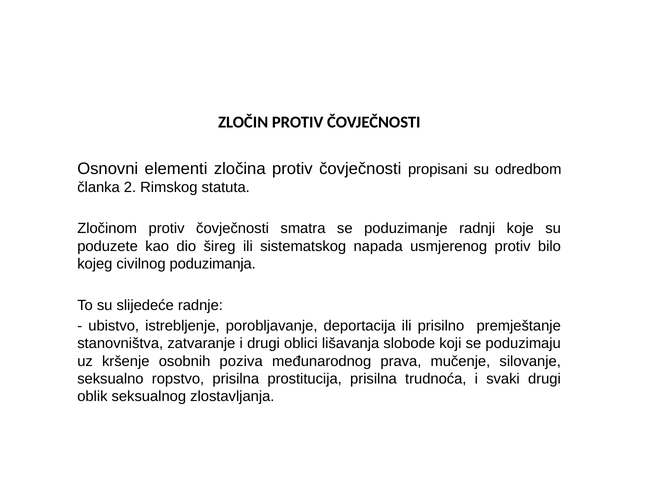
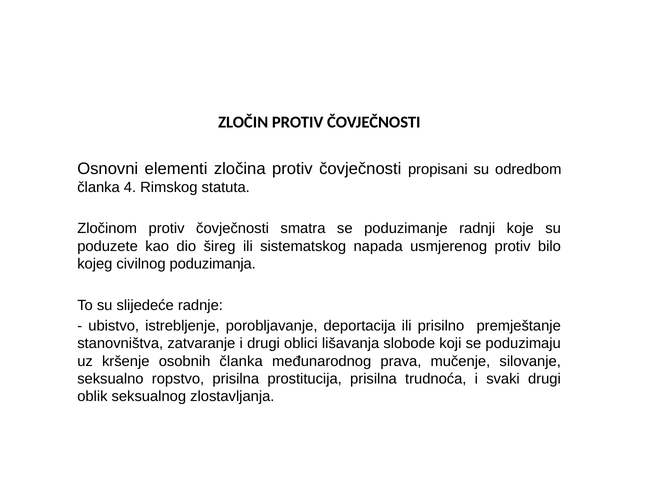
2: 2 -> 4 (130, 188)
osobnih poziva: poziva -> članka (241, 362)
